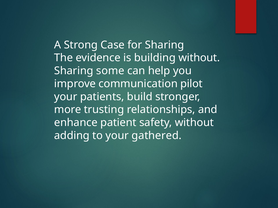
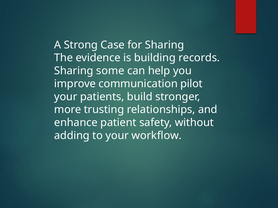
building without: without -> records (199, 58)
gathered: gathered -> workflow (157, 136)
